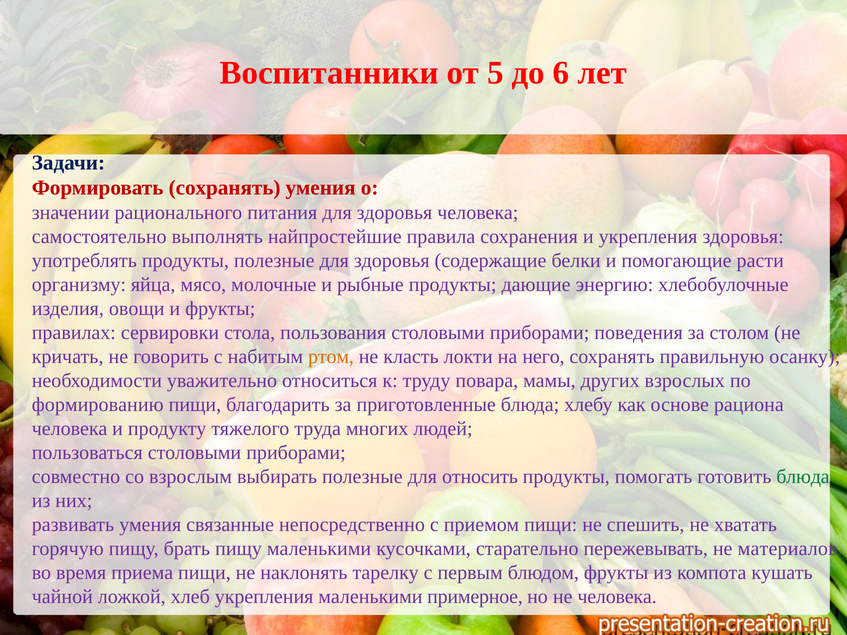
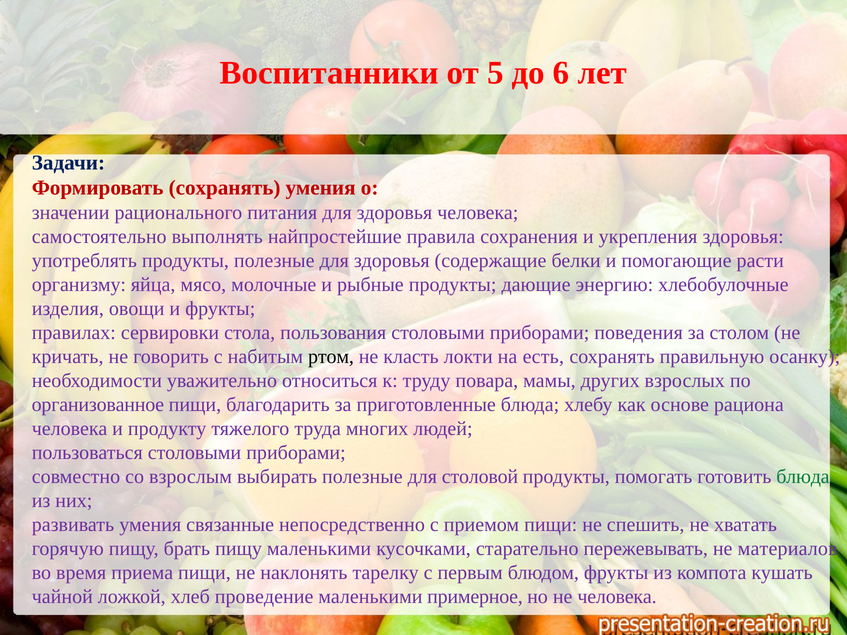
ртом colour: orange -> black (331, 357)
него: него -> есть (543, 357)
формированию: формированию -> организованное (98, 405)
относить: относить -> столовой (480, 477)
хлеб укрепления: укрепления -> проведение (264, 597)
